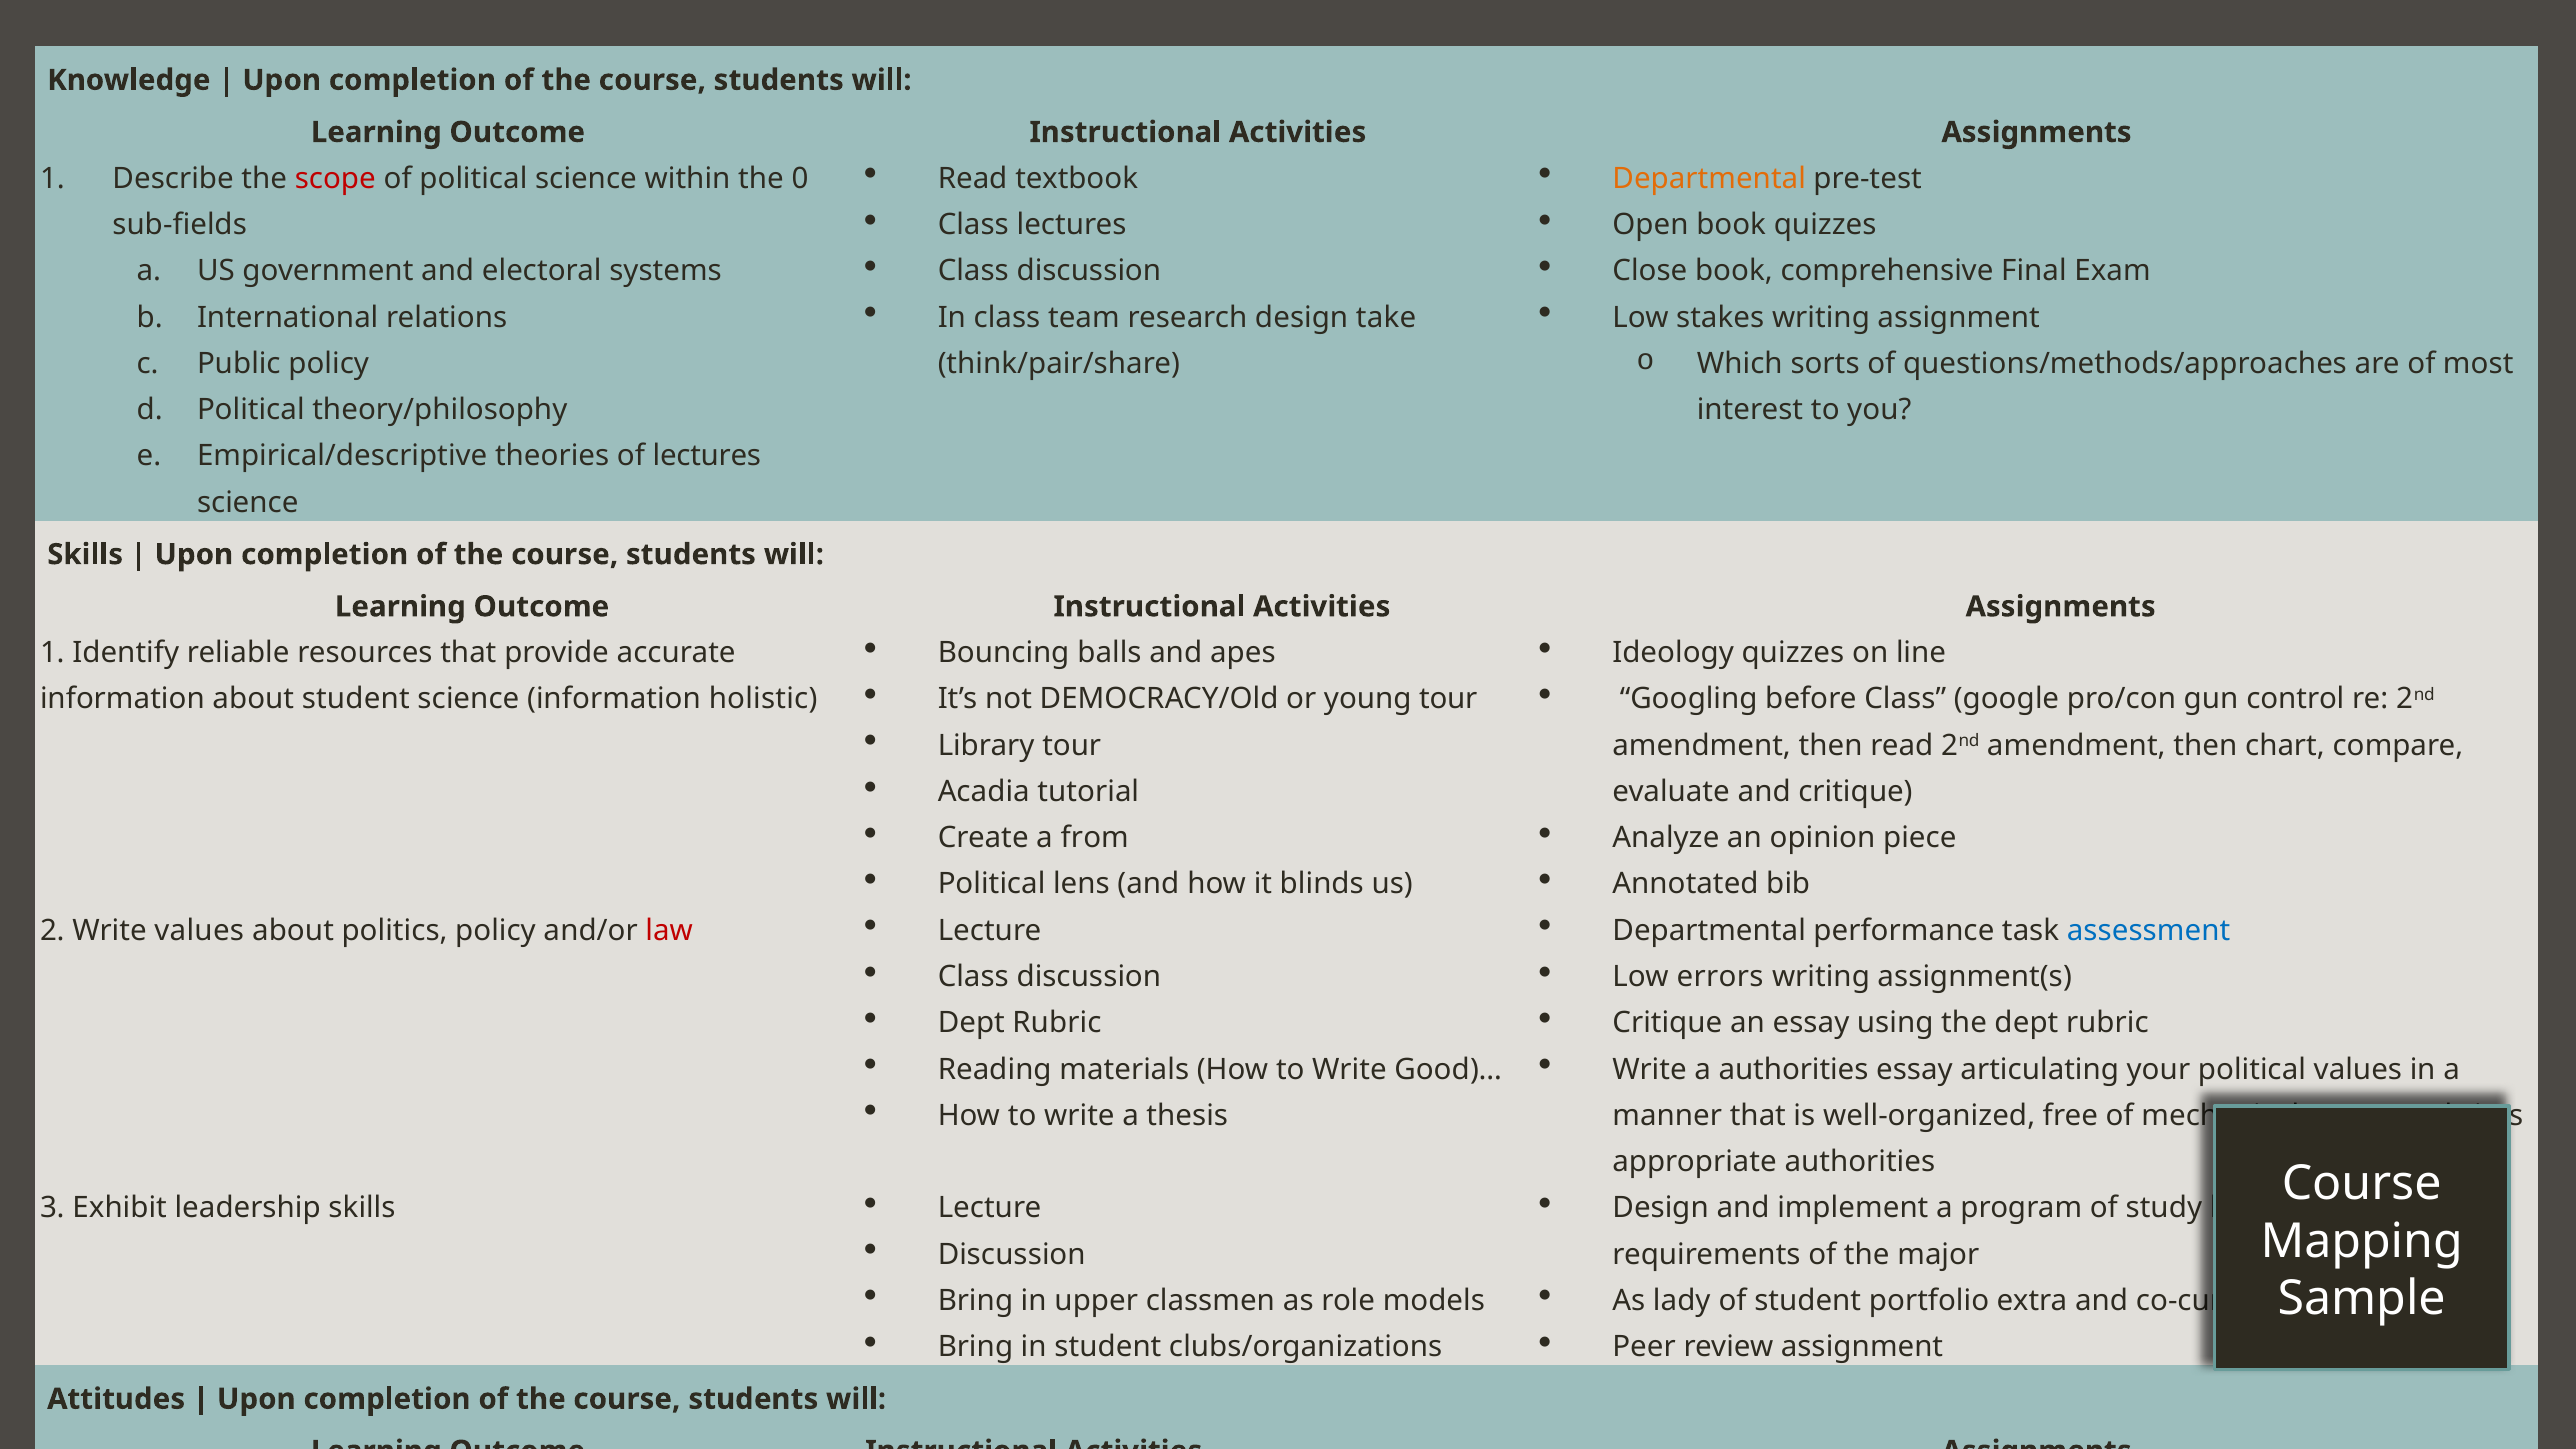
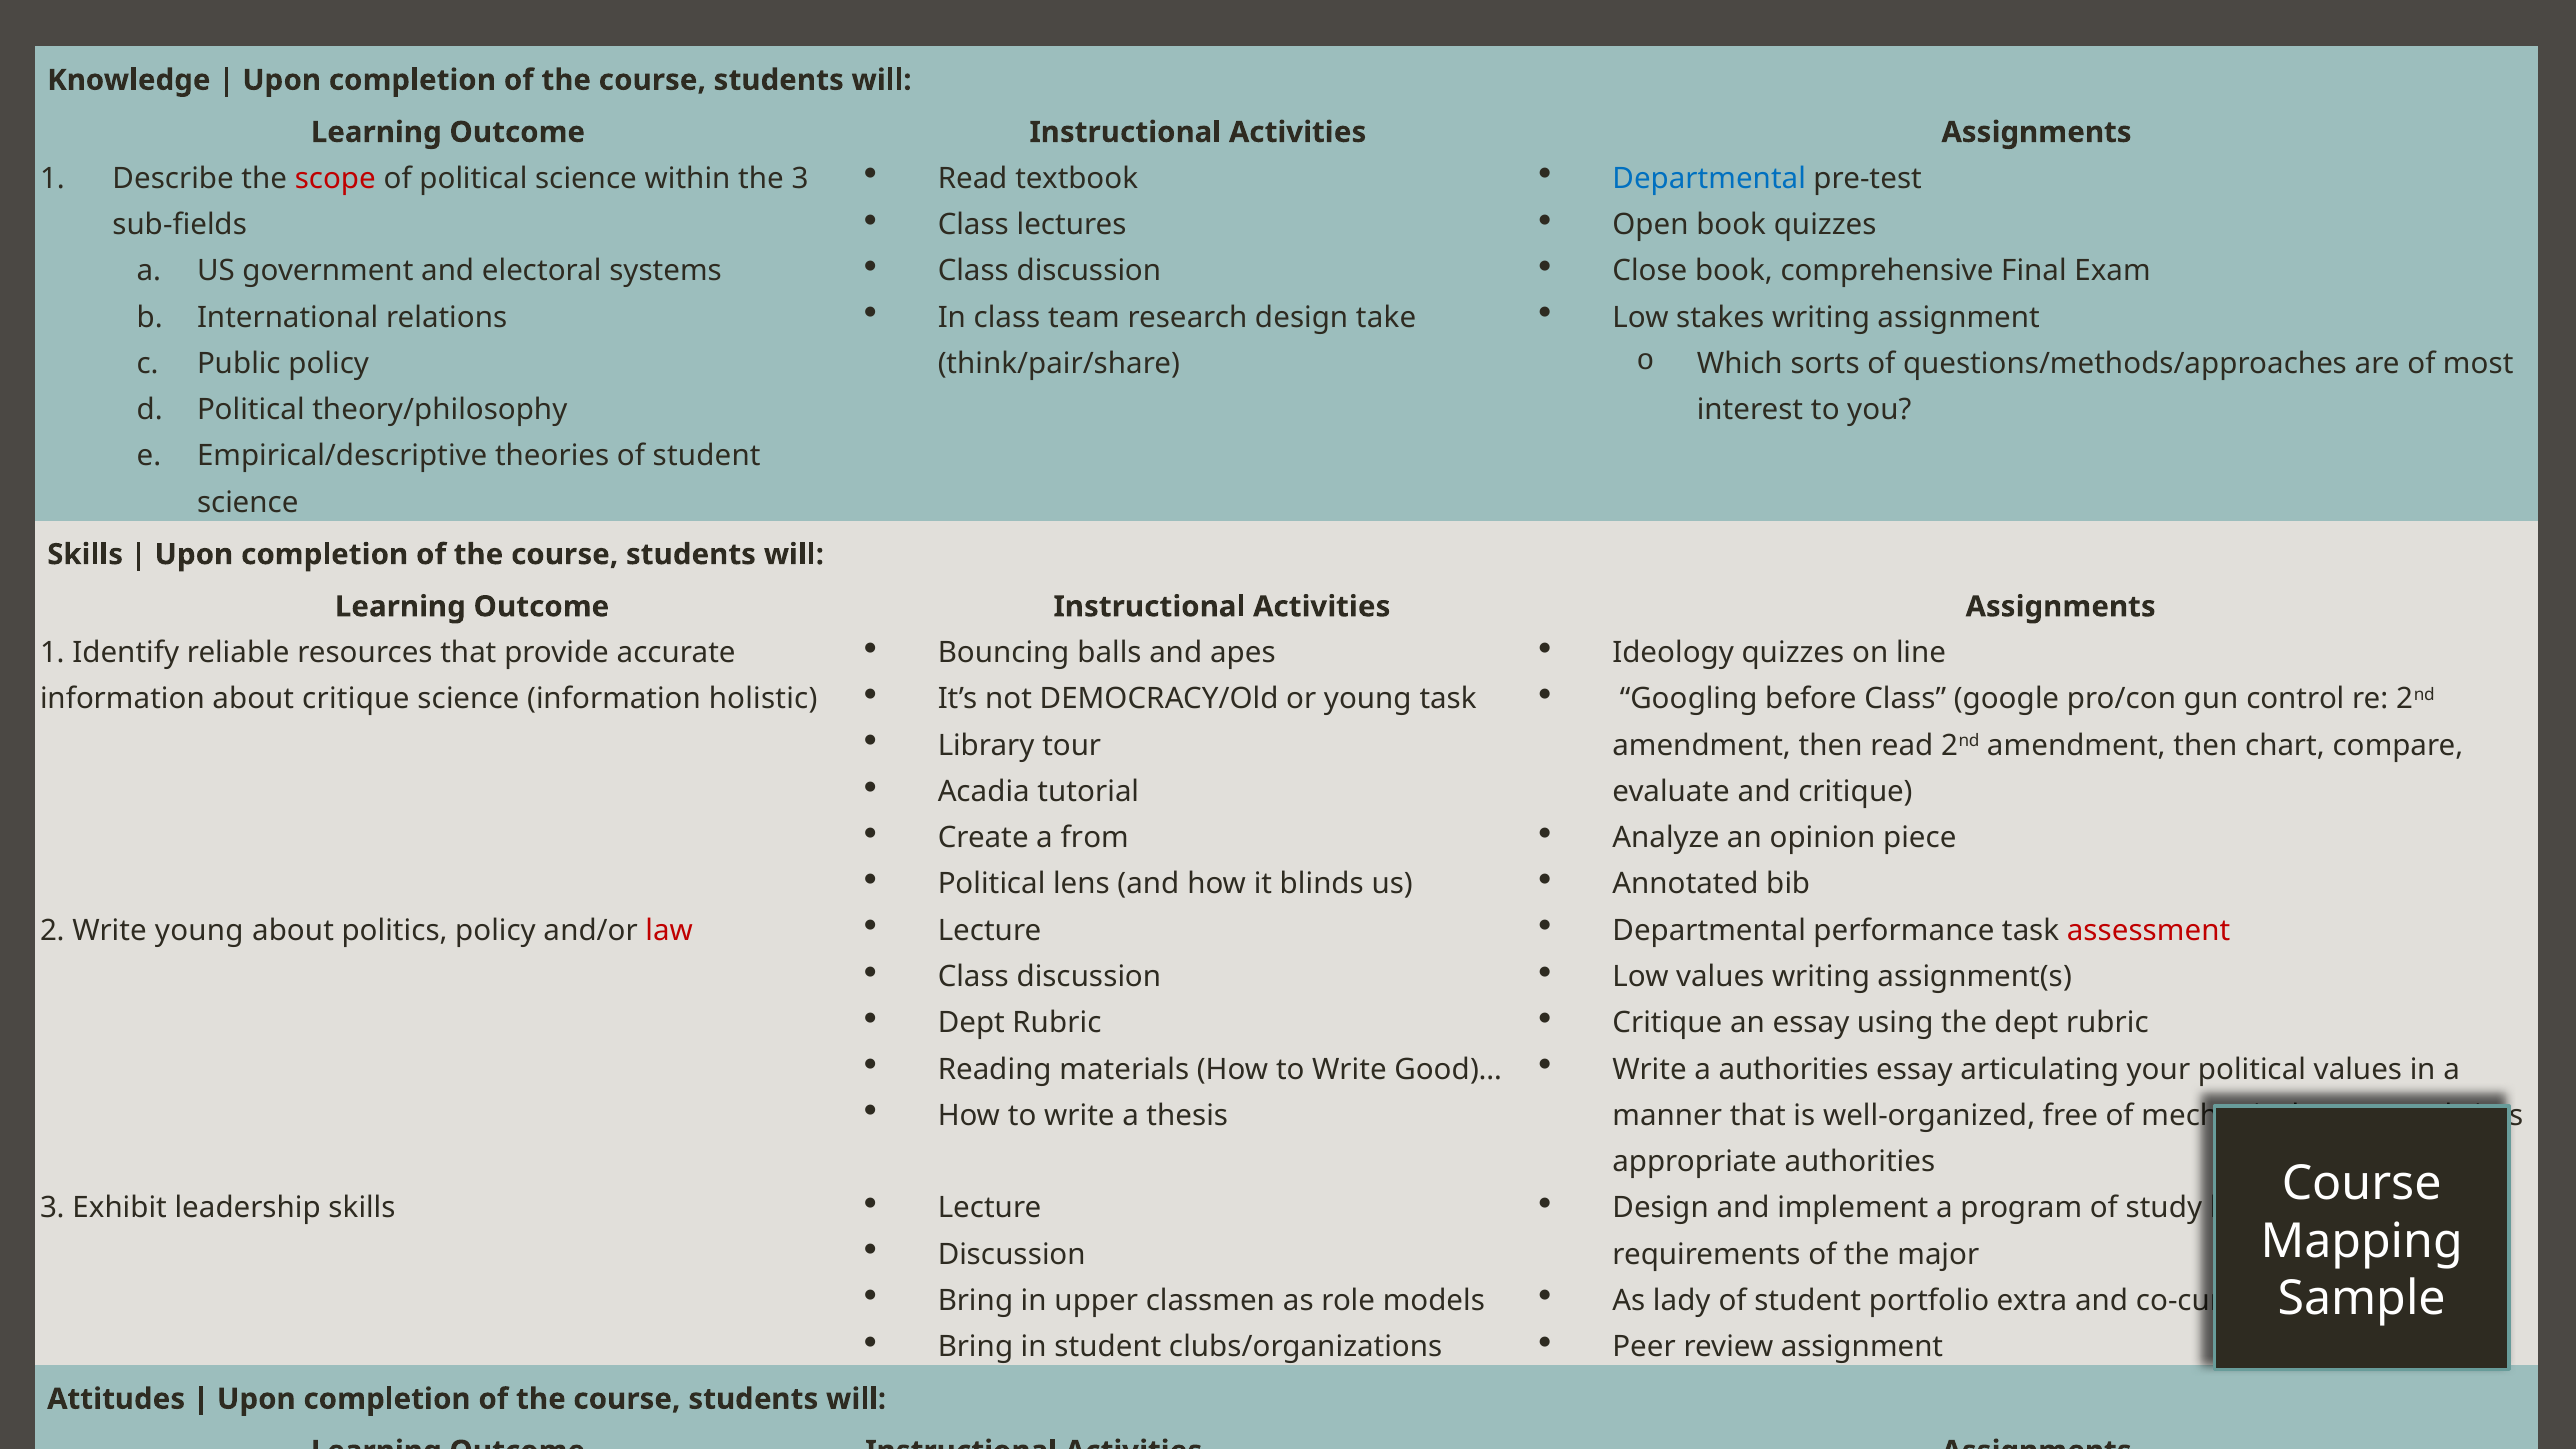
Departmental colour: orange -> blue (1709, 179)
the 0: 0 -> 3 (800, 179)
theories of lectures: lectures -> student (707, 456)
young tour: tour -> task (1448, 699)
about student: student -> critique (356, 699)
assessment colour: blue -> red (2149, 931)
Write values: values -> young (199, 931)
Low errors: errors -> values (1720, 977)
